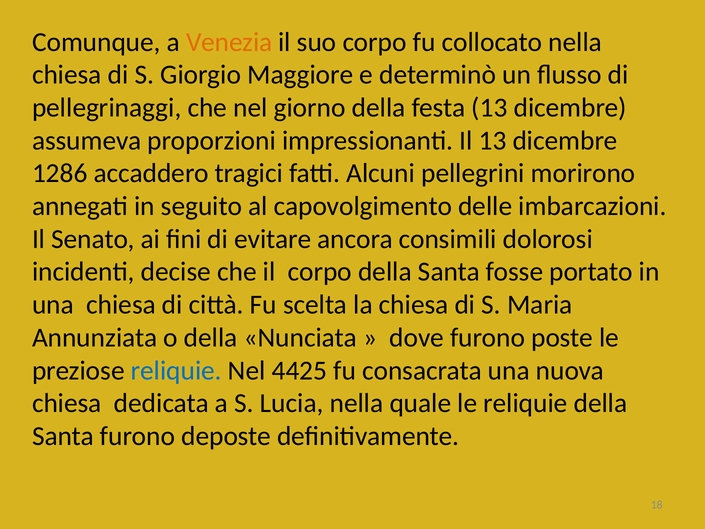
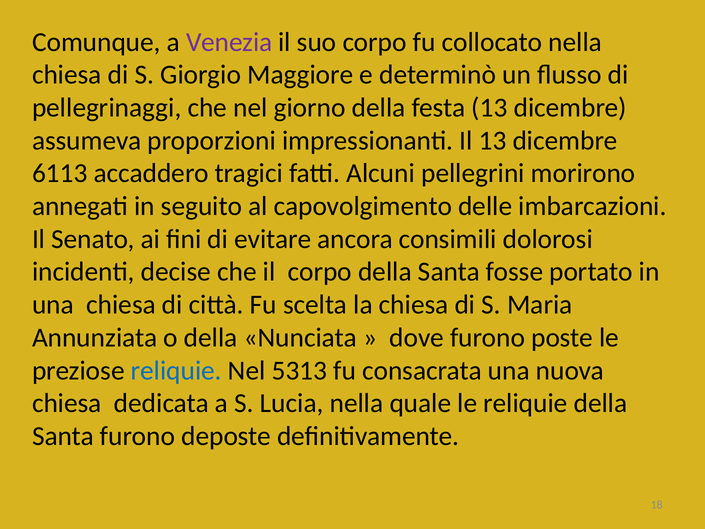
Venezia colour: orange -> purple (229, 42)
1286: 1286 -> 6113 (60, 173)
4425: 4425 -> 5313 (299, 370)
